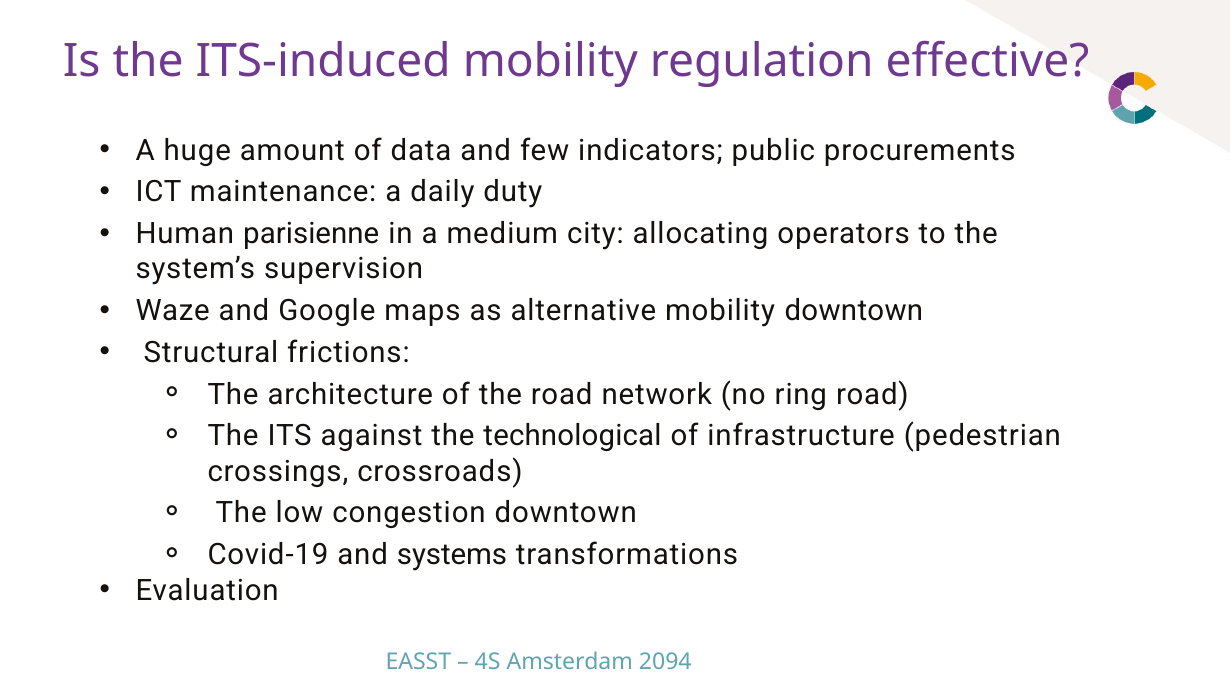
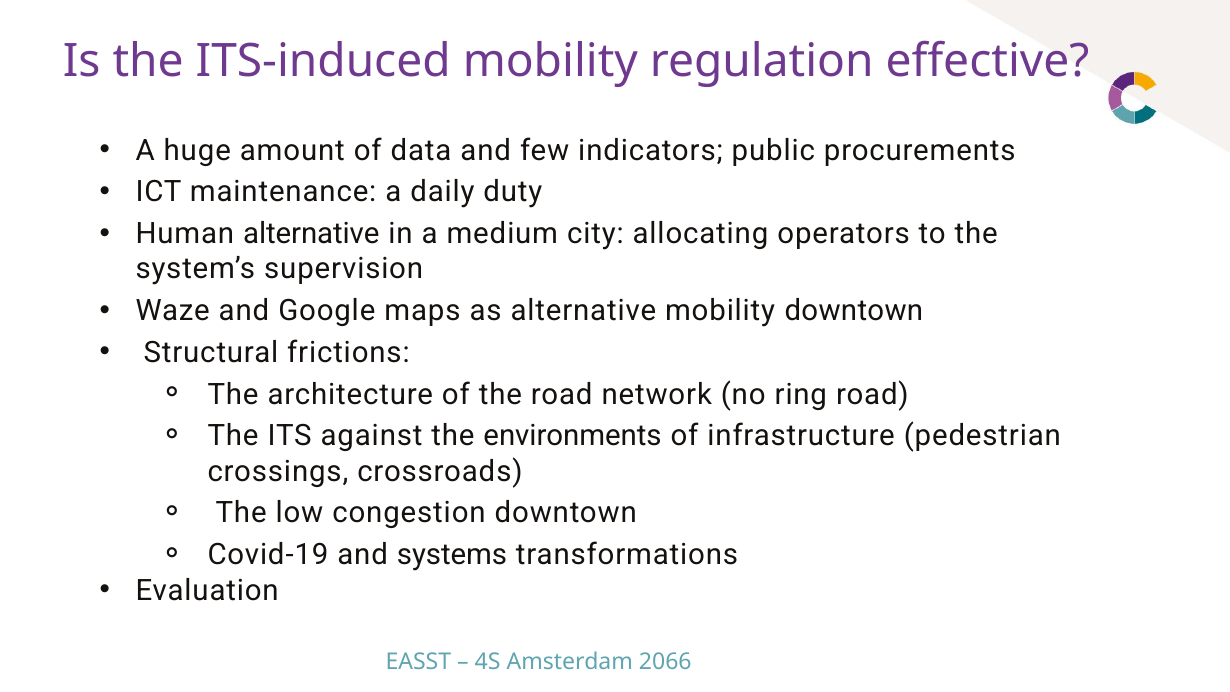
Human parisienne: parisienne -> alternative (311, 234)
technological: technological -> environments (573, 436)
2094: 2094 -> 2066 (665, 661)
